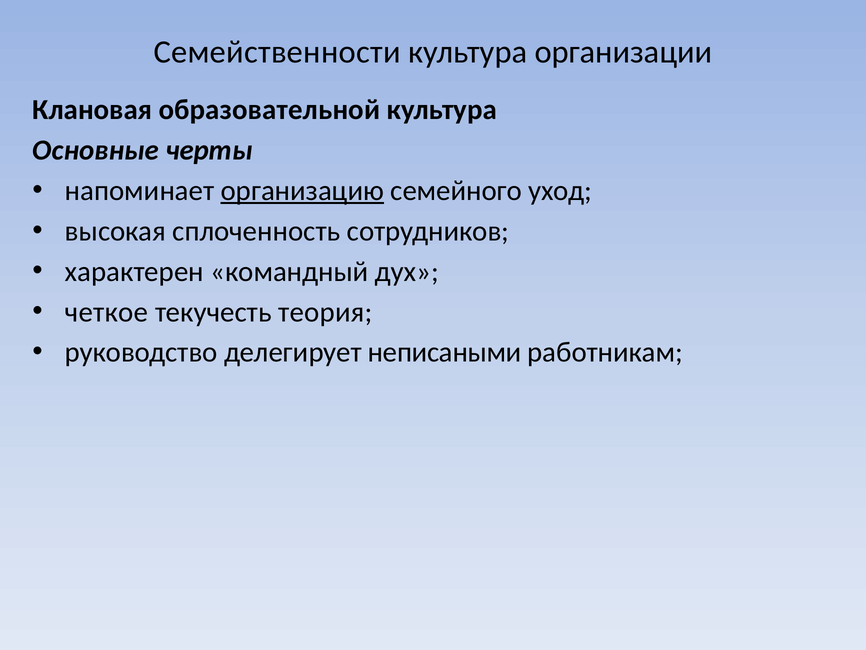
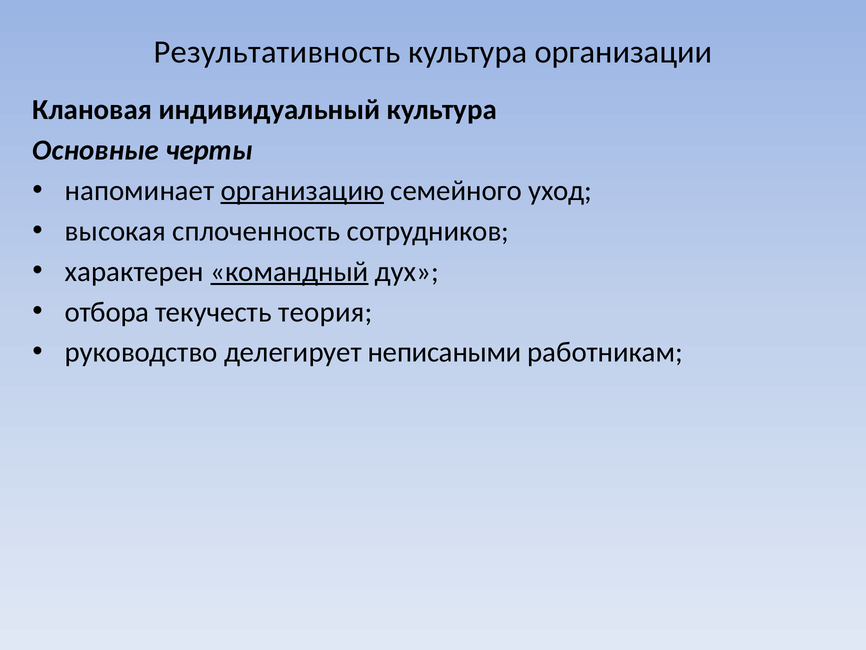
Семейственности: Семейственности -> Результативность (277, 52)
образовательной: образовательной -> индивидуальный (269, 110)
командный underline: none -> present (289, 271)
четкое: четкое -> отбора (107, 312)
